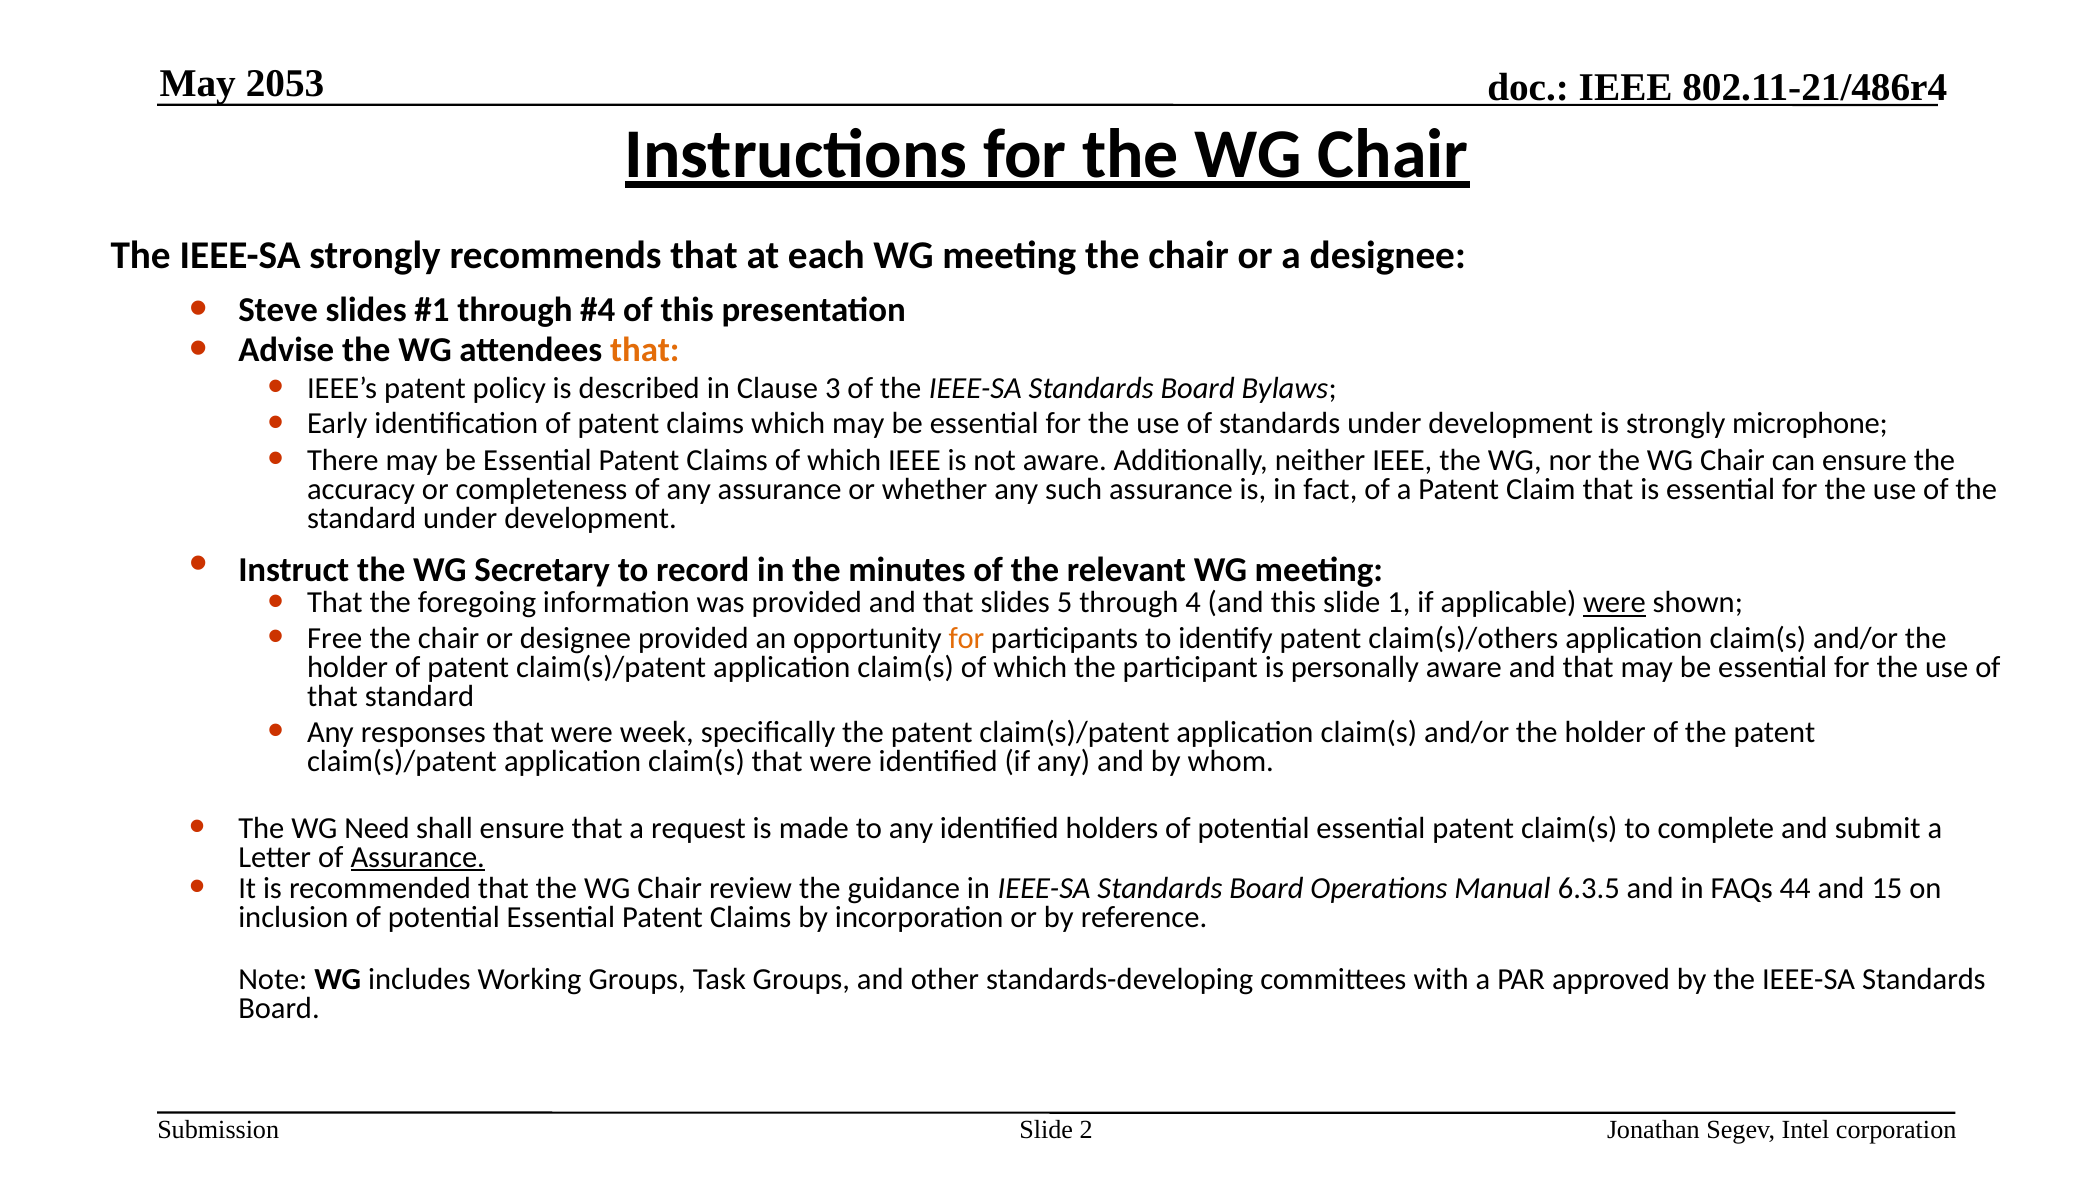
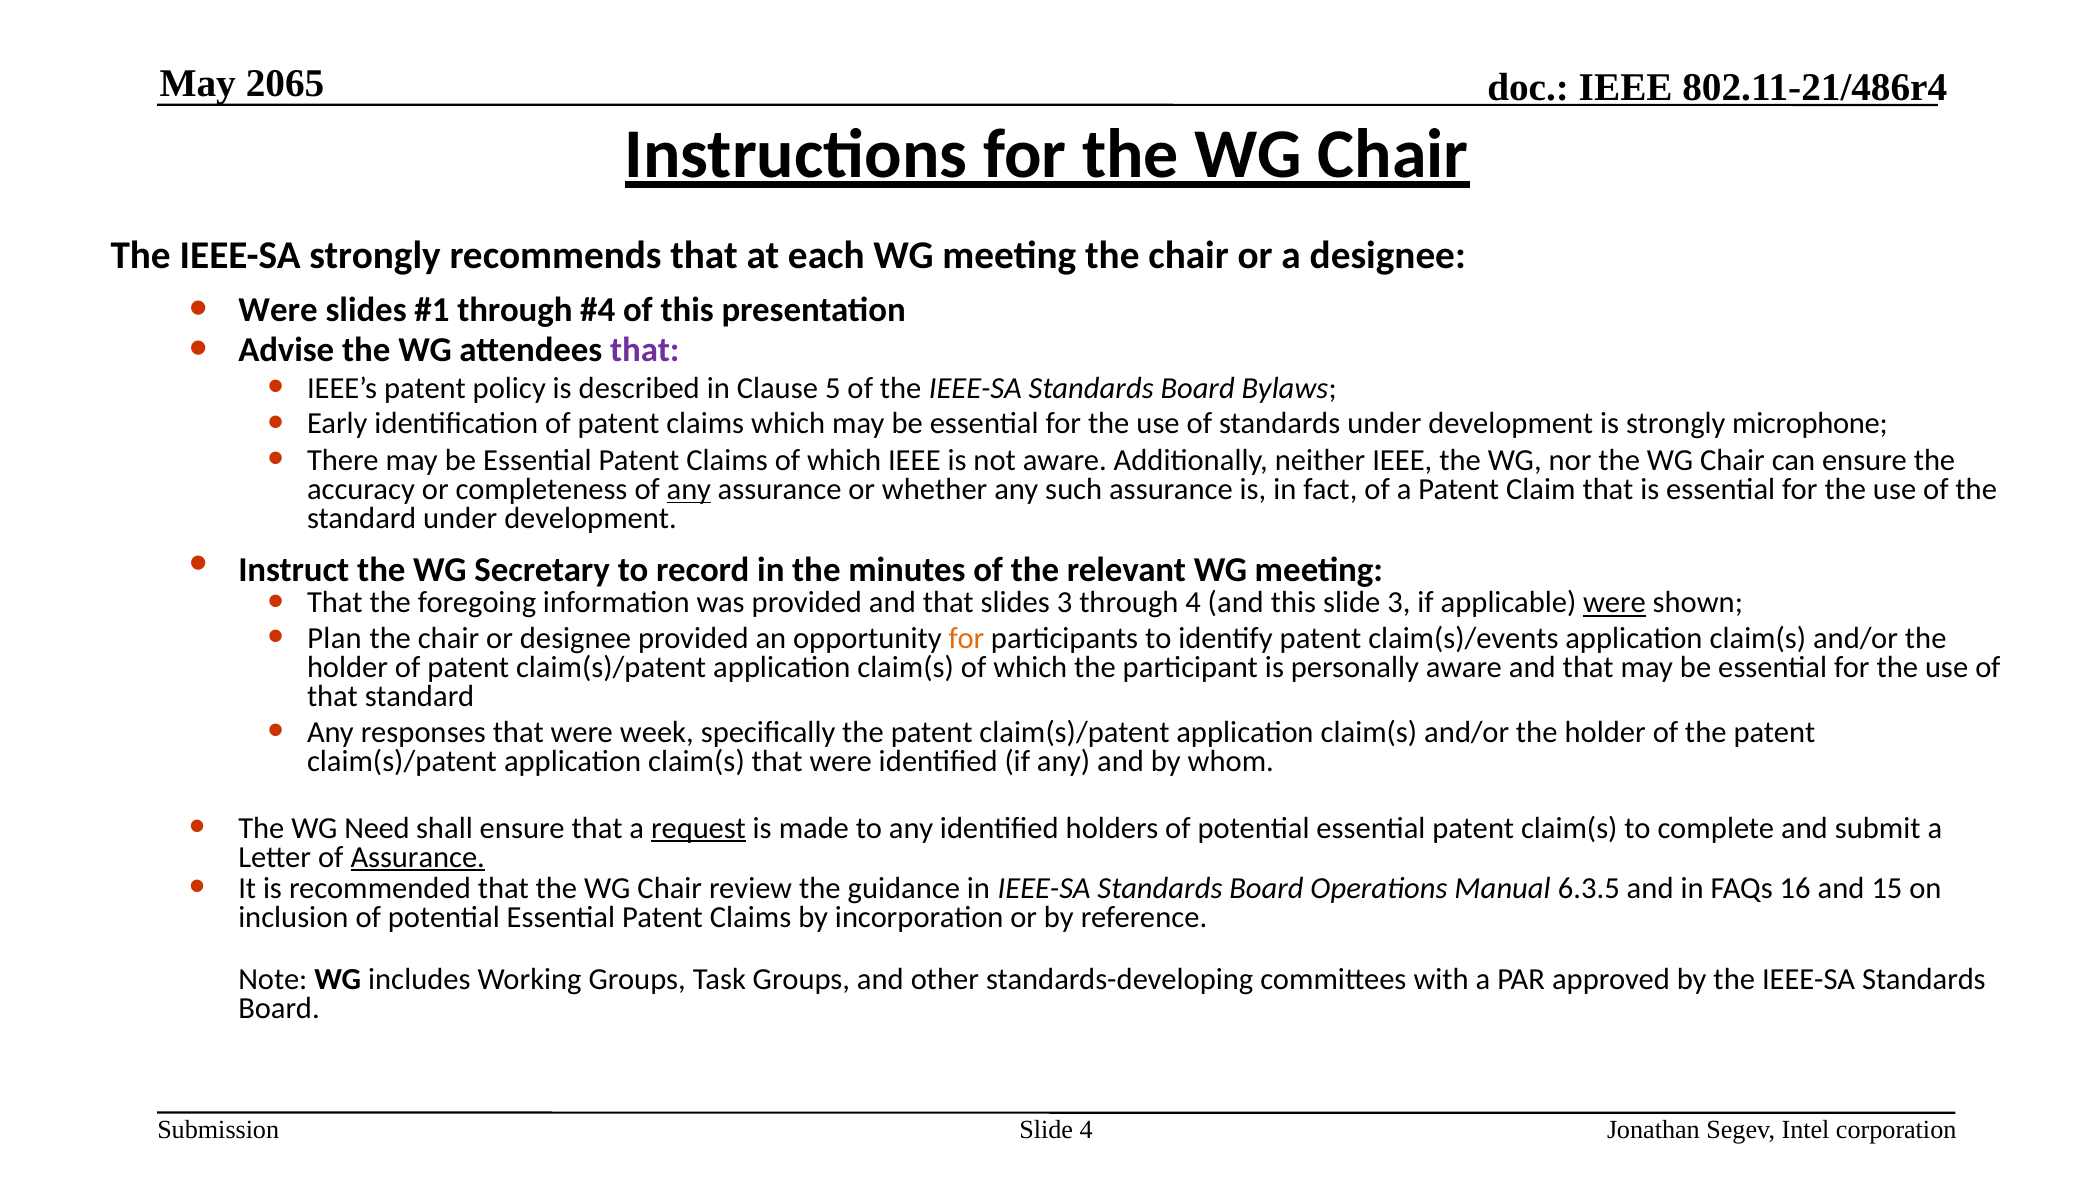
2053: 2053 -> 2065 (285, 83)
Steve: Steve -> Were (278, 310)
that colour: orange -> purple (645, 351)
3: 3 -> 5 (833, 388)
any underline: none -> present (689, 489)
slides 5: 5 -> 3 (1065, 603)
slide 1: 1 -> 3 (1399, 603)
Free: Free -> Plan (335, 639)
claim(s)/others: claim(s)/others -> claim(s)/events (1463, 639)
request underline: none -> present (699, 828)
44: 44 -> 16 (1795, 888)
Slide 2: 2 -> 4 (1086, 1130)
